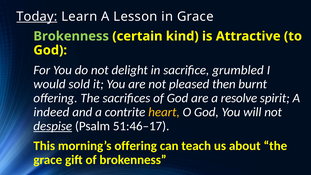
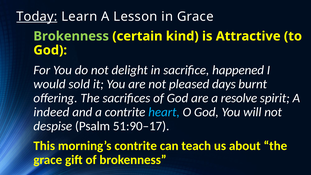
grumbled: grumbled -> happened (238, 70)
then: then -> days (224, 84)
heart colour: yellow -> light blue (164, 112)
despise underline: present -> none (53, 126)
51:46–17: 51:46–17 -> 51:90–17 (141, 126)
morning’s offering: offering -> contrite (136, 146)
